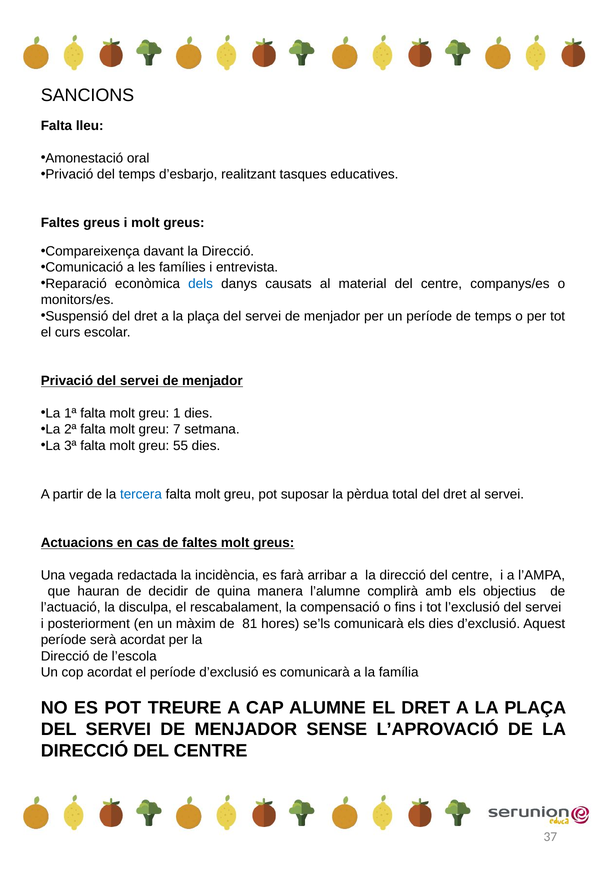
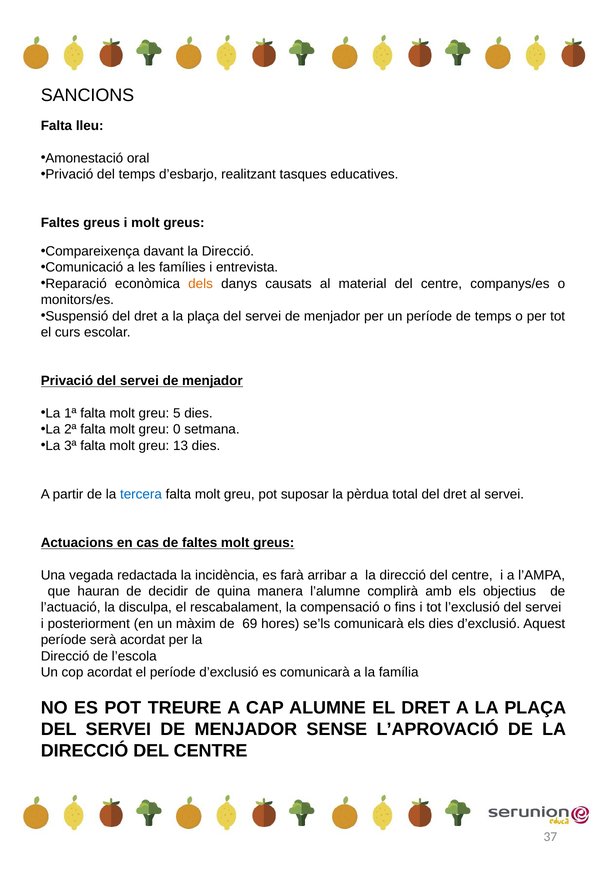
dels colour: blue -> orange (201, 284)
1: 1 -> 5 (177, 413)
7: 7 -> 0 (177, 429)
55: 55 -> 13 (181, 446)
81: 81 -> 69 (250, 624)
